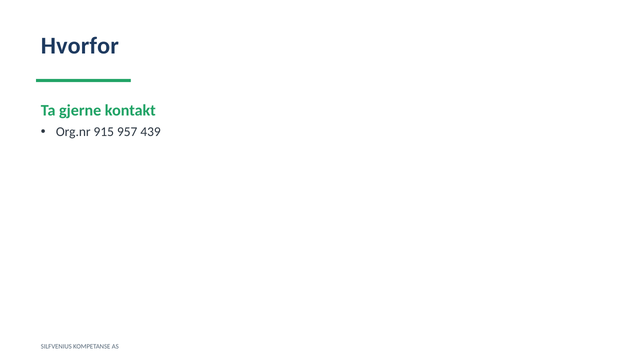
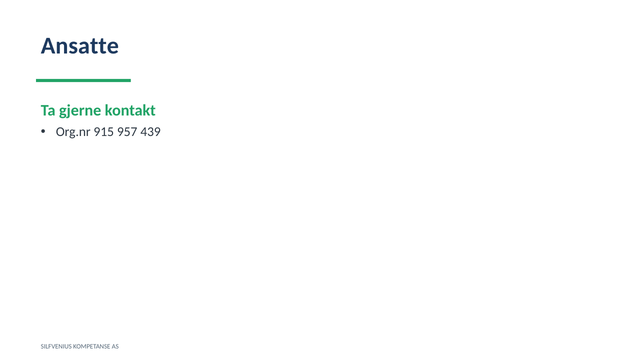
Hvorfor: Hvorfor -> Ansatte (80, 46)
